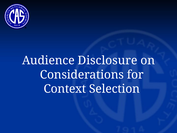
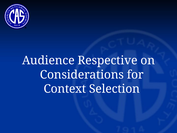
Disclosure: Disclosure -> Respective (108, 60)
